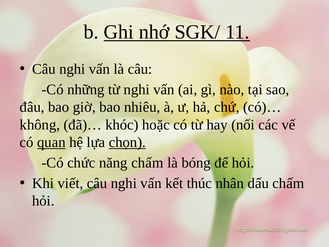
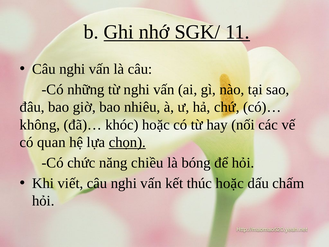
quan underline: present -> none (51, 142)
năng chấm: chấm -> chiều (147, 163)
thúc nhân: nhân -> hoặc (230, 183)
